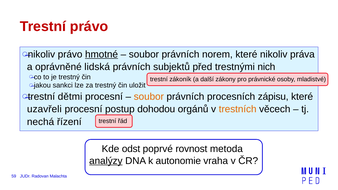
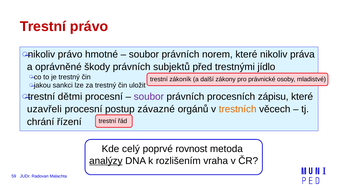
hmotné underline: present -> none (102, 54)
lidská: lidská -> škody (97, 67)
nich: nich -> jídlo (266, 67)
soubor colour: orange -> purple (149, 97)
dohodou: dohodou -> závazné (156, 109)
nechá: nechá -> chrání (41, 122)
odst: odst -> celý (131, 149)
autonomie: autonomie -> rozlišením (178, 161)
